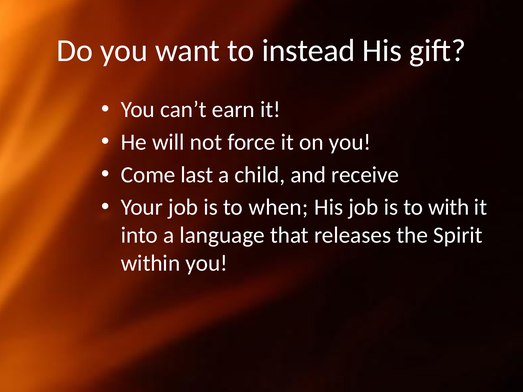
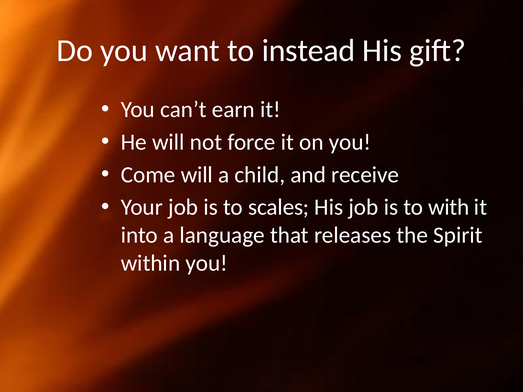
Come last: last -> will (197, 175)
when: when -> scales (279, 207)
